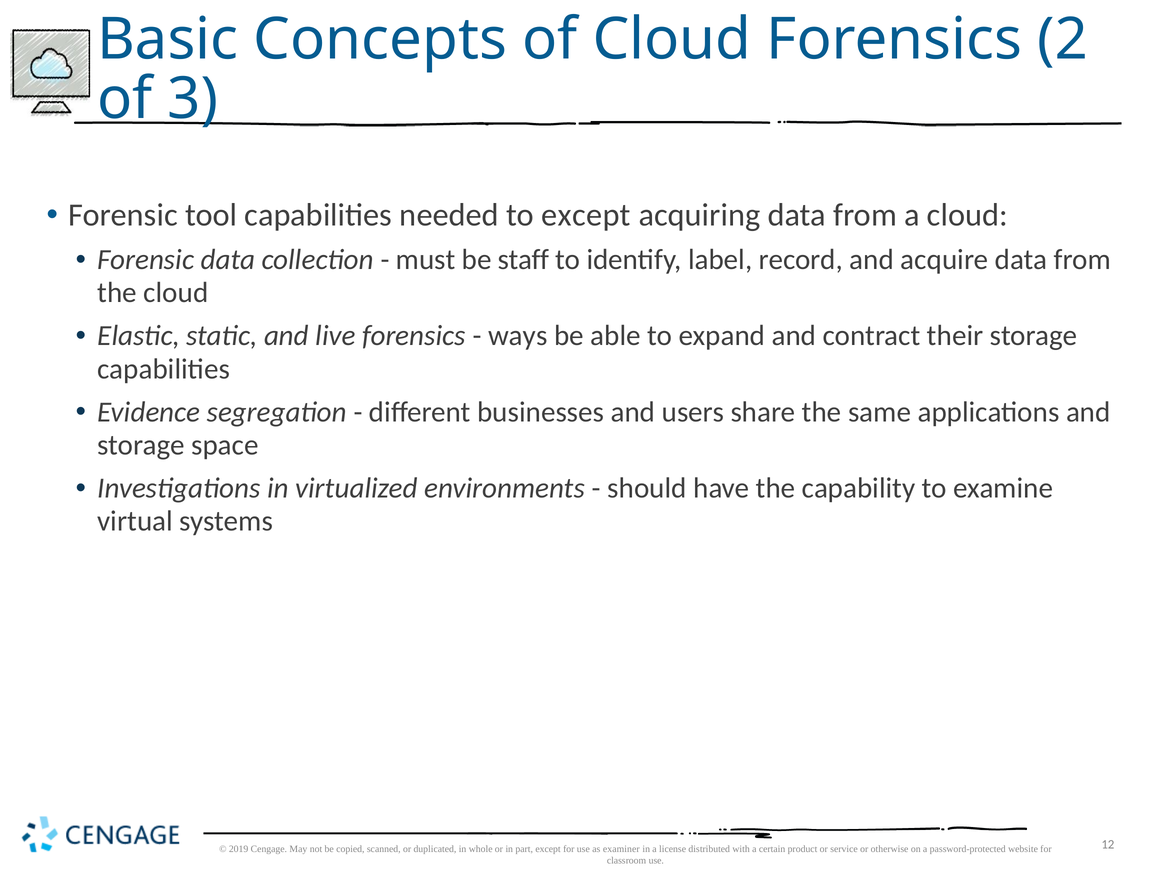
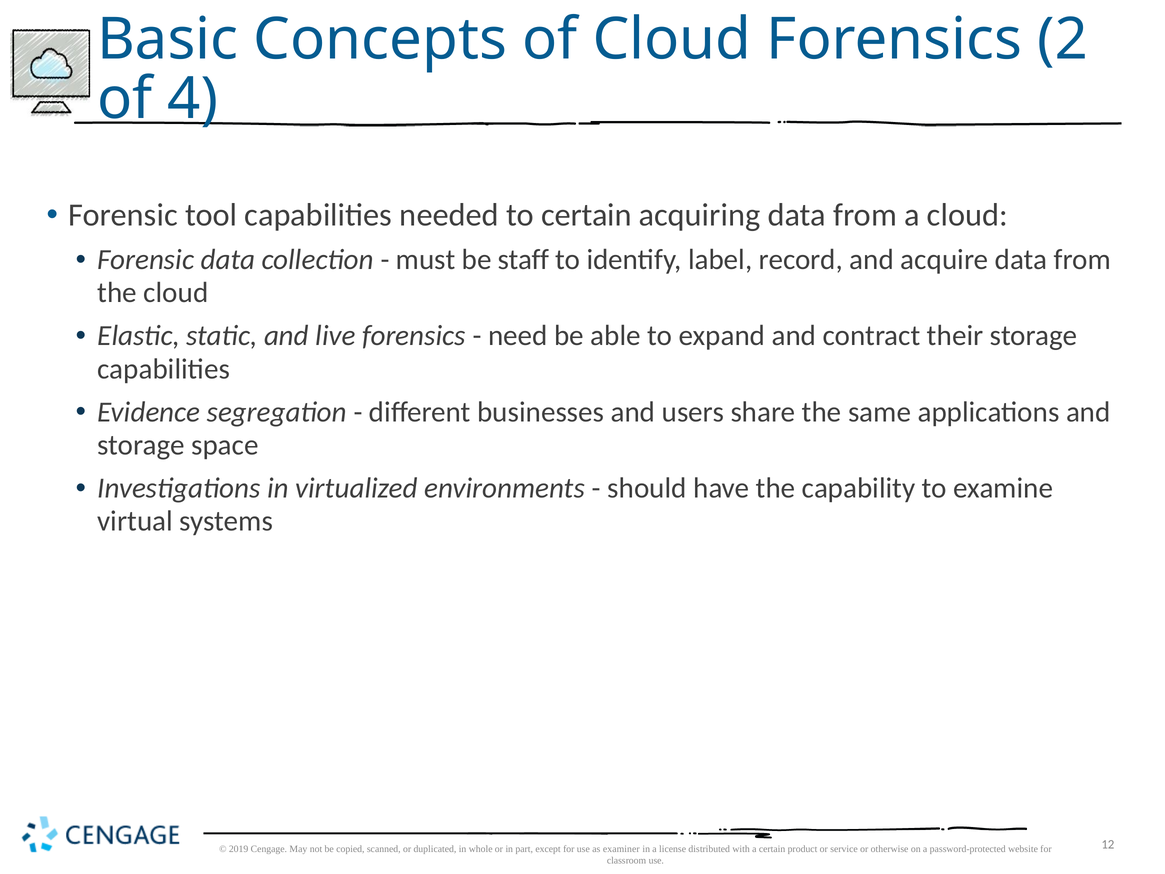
3: 3 -> 4 (193, 99)
to except: except -> certain (586, 215)
ways: ways -> need (518, 336)
